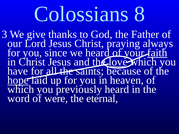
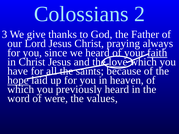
8: 8 -> 2 (139, 14)
eternal: eternal -> values (102, 99)
